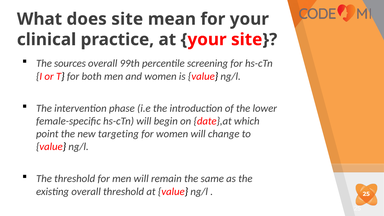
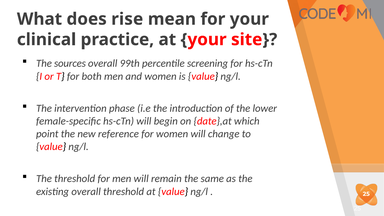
does site: site -> rise (127, 19)
targeting: targeting -> reference (118, 134)
